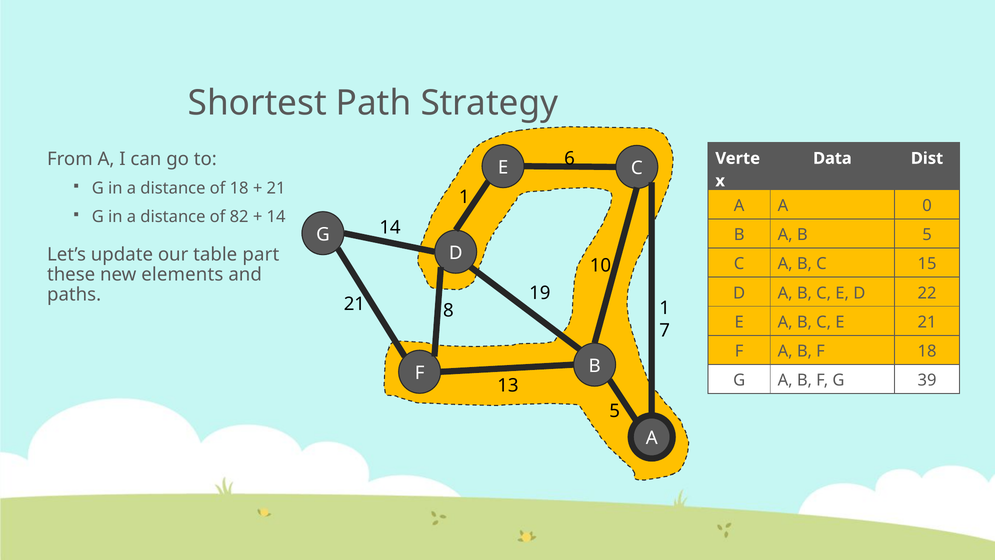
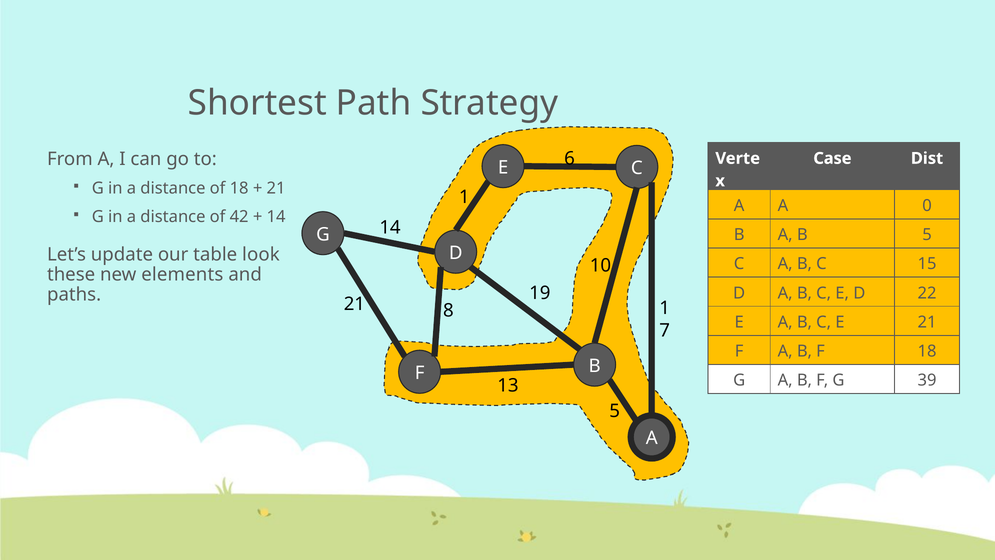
Data: Data -> Case (832, 158)
82: 82 -> 42 (239, 217)
part: part -> look (261, 254)
